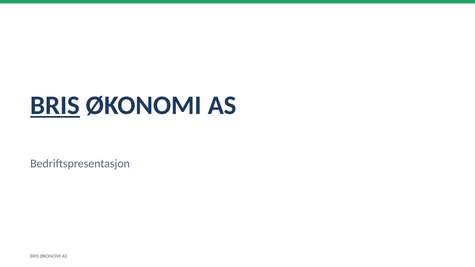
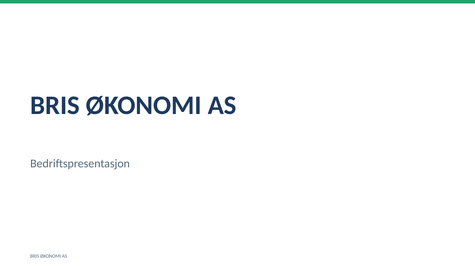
BRIS underline: present -> none (55, 105)
